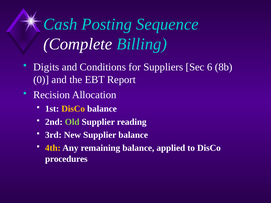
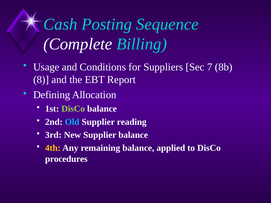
Digits: Digits -> Usage (46, 67)
6: 6 -> 7 (210, 67)
0: 0 -> 8 (41, 80)
Recision: Recision -> Defining (52, 95)
DisCo colour: yellow -> light green (73, 109)
Old colour: light green -> light blue (72, 122)
